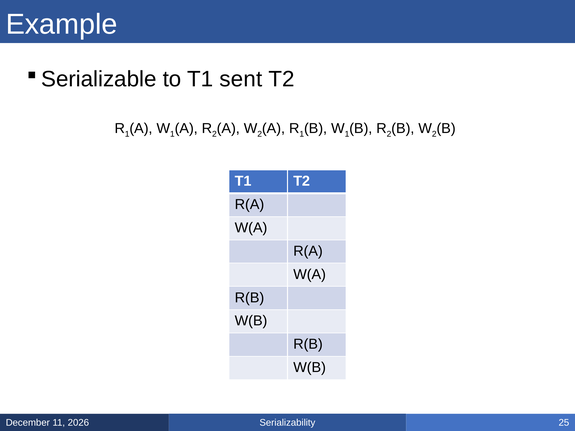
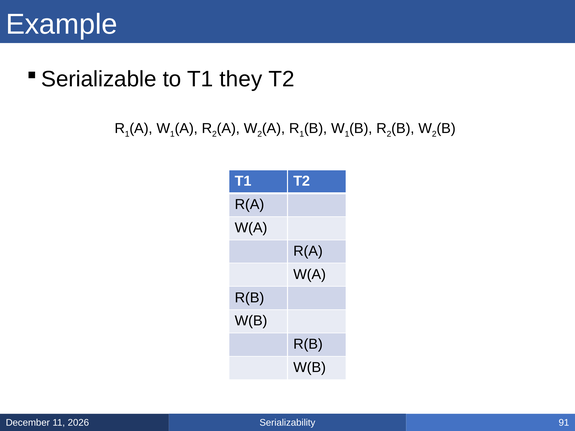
sent: sent -> they (241, 79)
25: 25 -> 91 (564, 423)
